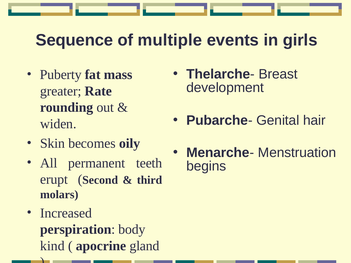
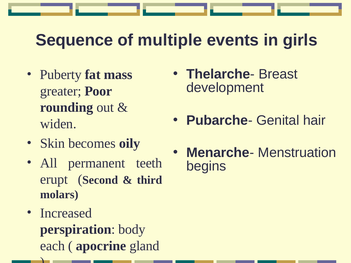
Rate: Rate -> Poor (98, 91)
kind: kind -> each (52, 246)
